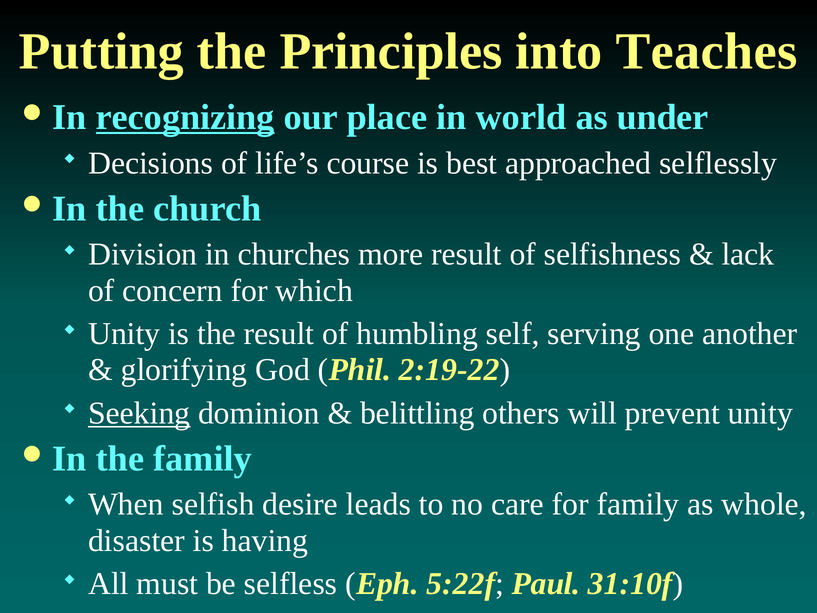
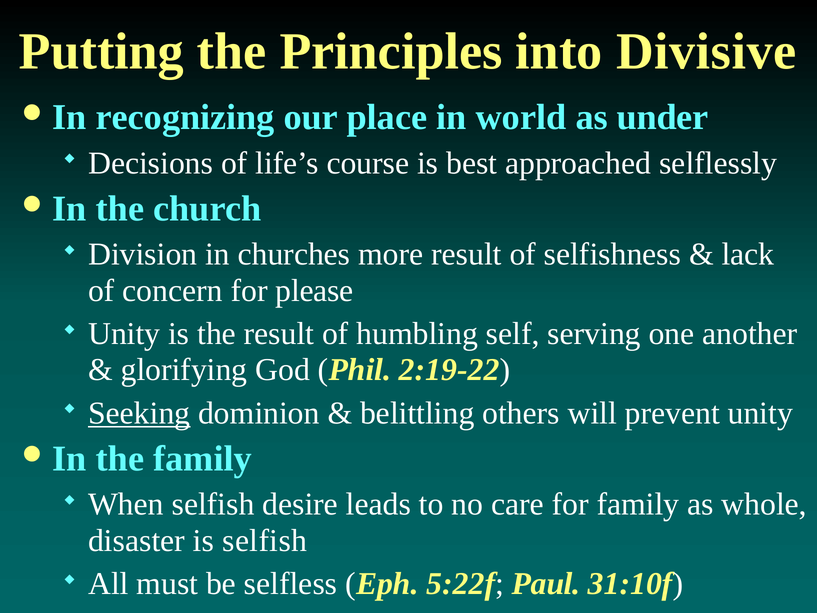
Teaches: Teaches -> Divisive (706, 51)
recognizing underline: present -> none (185, 117)
which: which -> please (314, 291)
is having: having -> selfish (265, 540)
